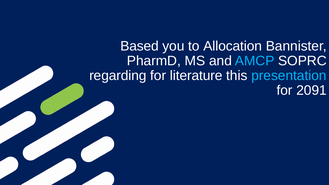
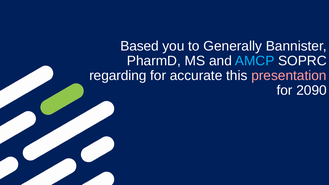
Allocation: Allocation -> Generally (233, 46)
literature: literature -> accurate (196, 76)
presentation colour: light blue -> pink (289, 76)
2091: 2091 -> 2090 (312, 90)
